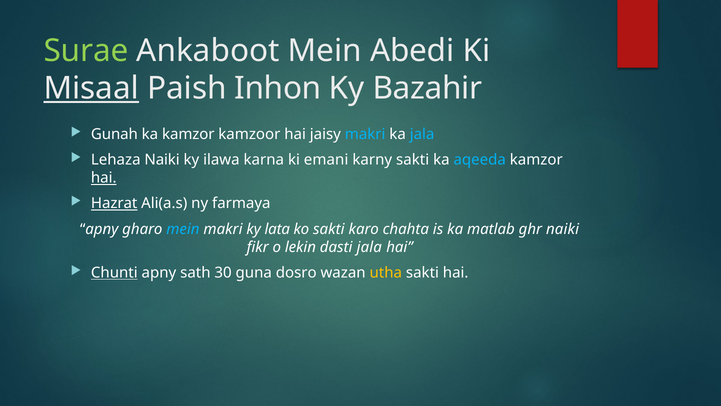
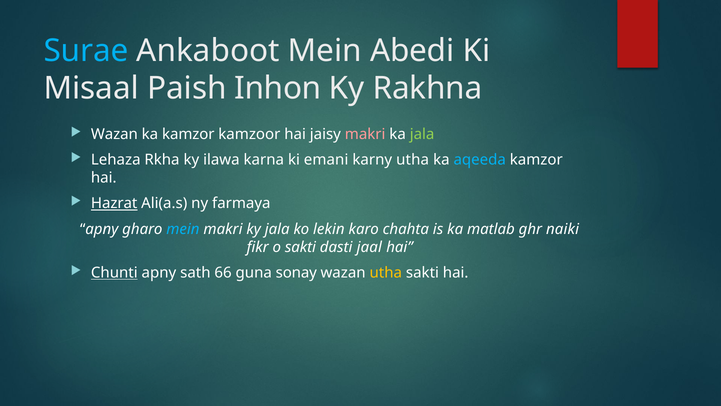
Surae colour: light green -> light blue (86, 51)
Misaal underline: present -> none (91, 88)
Bazahir: Bazahir -> Rakhna (427, 88)
Gunah: Gunah -> Wazan (114, 134)
makri colour: light blue -> pink (365, 134)
jala colour: light blue -> light green (422, 134)
Lehaza Naiki: Naiki -> Rkha (162, 160)
karny sakti: sakti -> utha (413, 160)
hai underline: present -> none (104, 178)
ky lata: lata -> jala (277, 229)
ko sakti: sakti -> lekin (329, 229)
o lekin: lekin -> sakti (300, 247)
dasti jala: jala -> jaal (369, 247)
30: 30 -> 66 (223, 272)
dosro: dosro -> sonay (296, 272)
